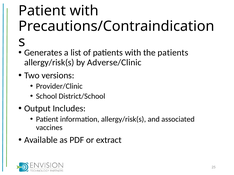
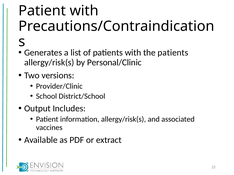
Adverse/Clinic: Adverse/Clinic -> Personal/Clinic (114, 63)
